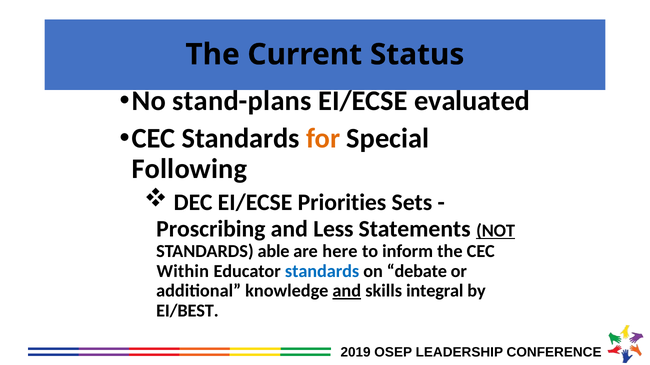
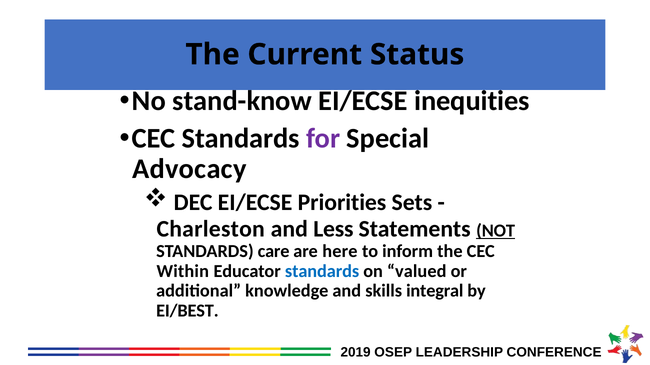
stand-plans: stand-plans -> stand-know (242, 101)
evaluated: evaluated -> inequities (472, 101)
for colour: orange -> purple (323, 138)
Following: Following -> Advocacy (189, 169)
Proscribing: Proscribing -> Charleston (211, 229)
able: able -> care (274, 252)
debate: debate -> valued (417, 272)
and underline: present -> none (347, 291)
